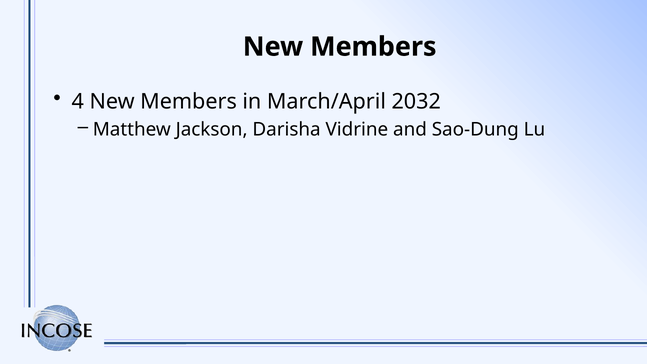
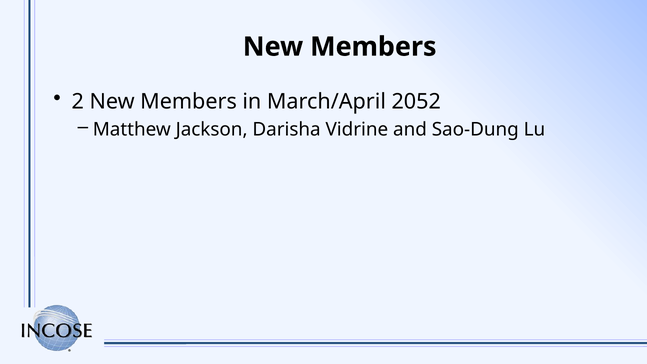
4: 4 -> 2 (78, 102)
2032: 2032 -> 2052 (416, 102)
